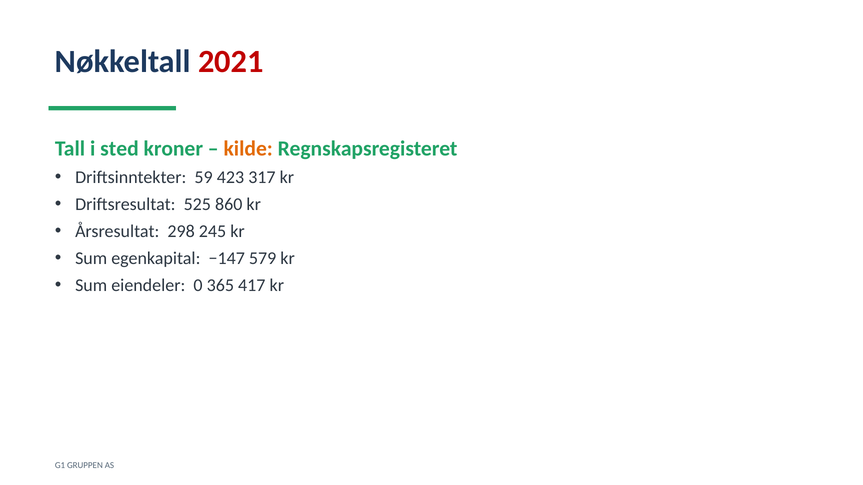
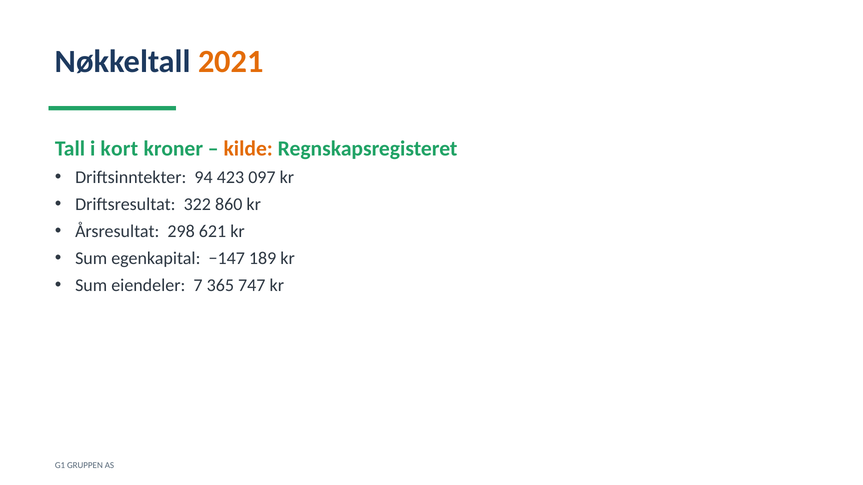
2021 colour: red -> orange (231, 62)
sted: sted -> kort (119, 149)
59: 59 -> 94 (204, 177)
317: 317 -> 097 (262, 177)
525: 525 -> 322 (197, 204)
245: 245 -> 621 (213, 231)
579: 579 -> 189 (263, 258)
0: 0 -> 7 (198, 285)
417: 417 -> 747 (252, 285)
